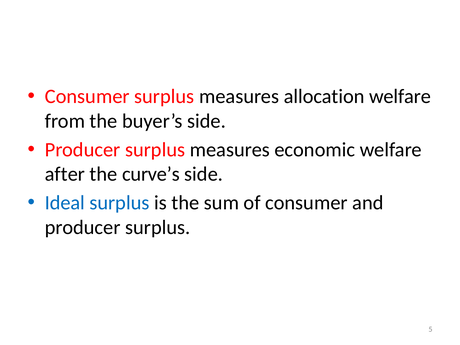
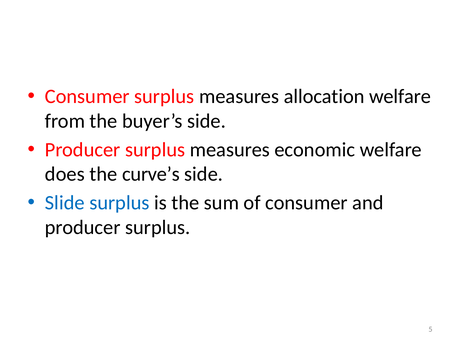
after: after -> does (65, 174)
Ideal: Ideal -> Slide (65, 203)
